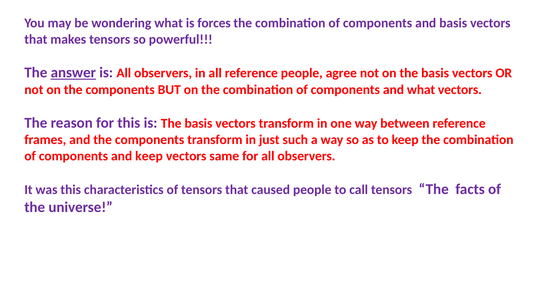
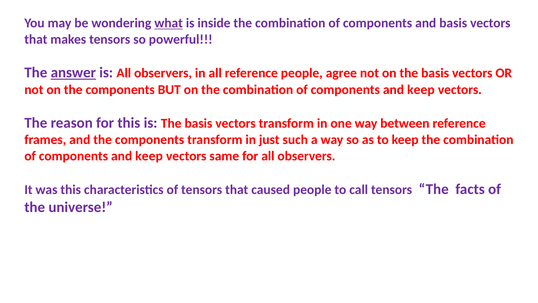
what underline: none -> present (169, 23)
forces: forces -> inside (214, 23)
what: what -> keep (421, 90)
